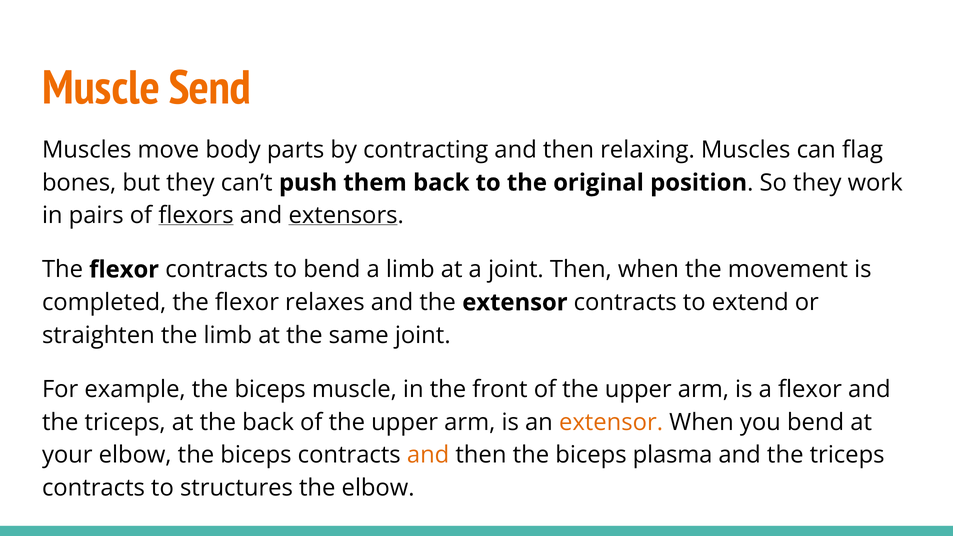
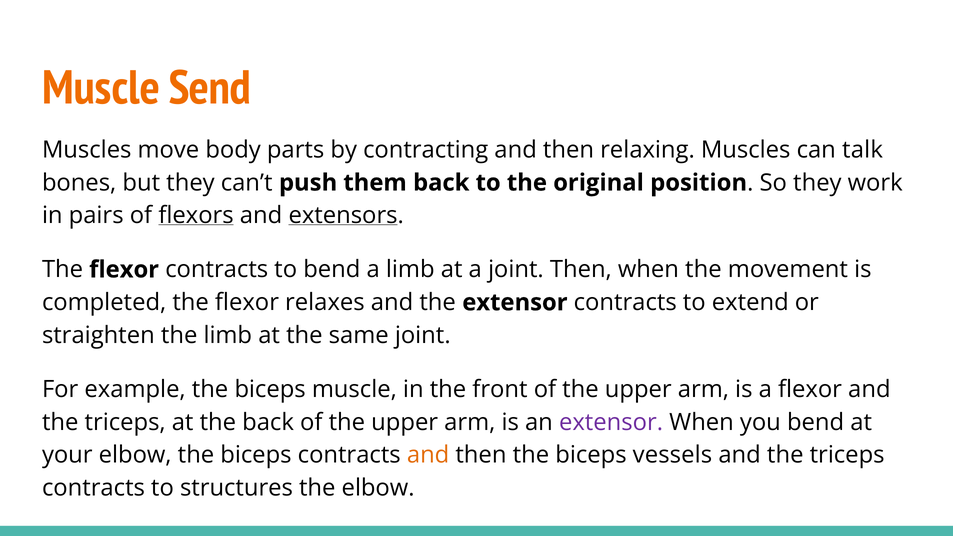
flag: flag -> talk (863, 150)
extensor colour: orange -> purple (611, 422)
plasma: plasma -> vessels (672, 455)
